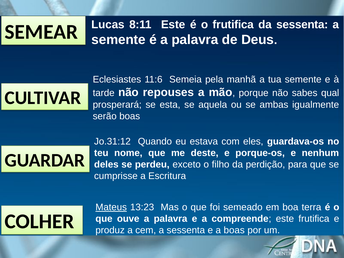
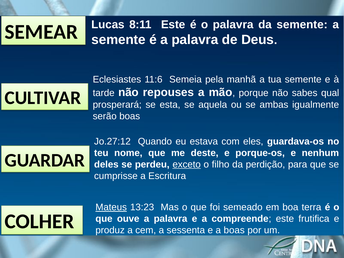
o frutifica: frutifica -> palavra (233, 25)
da sessenta: sessenta -> semente (302, 25)
Jo.31:12: Jo.31:12 -> Jo.27:12 (112, 141)
exceto underline: none -> present (187, 164)
